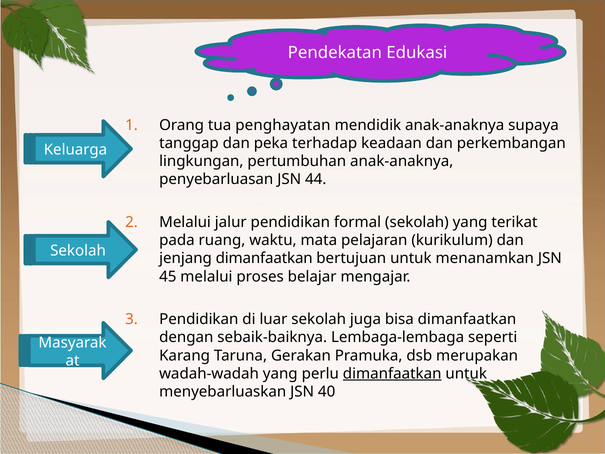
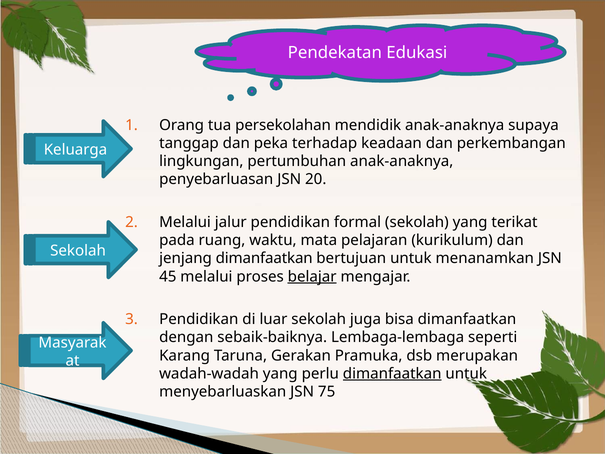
penghayatan: penghayatan -> persekolahan (283, 125)
44: 44 -> 20 (316, 179)
belajar underline: none -> present (312, 276)
40: 40 -> 75 (327, 392)
